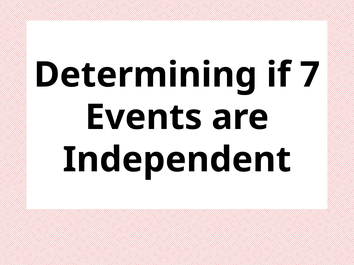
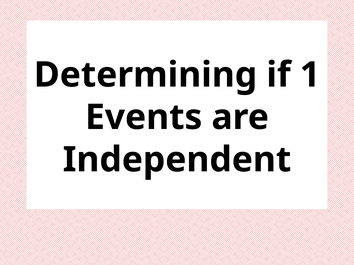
7: 7 -> 1 (310, 75)
